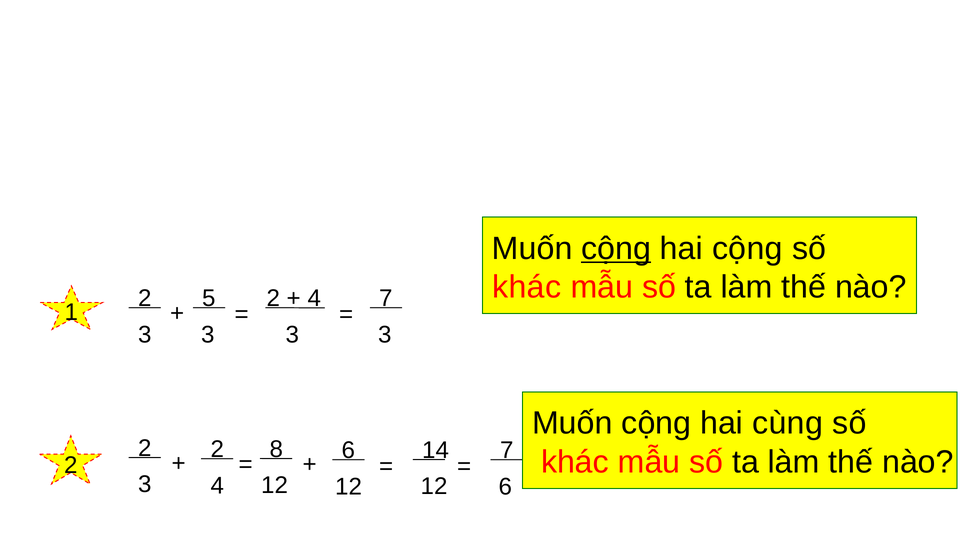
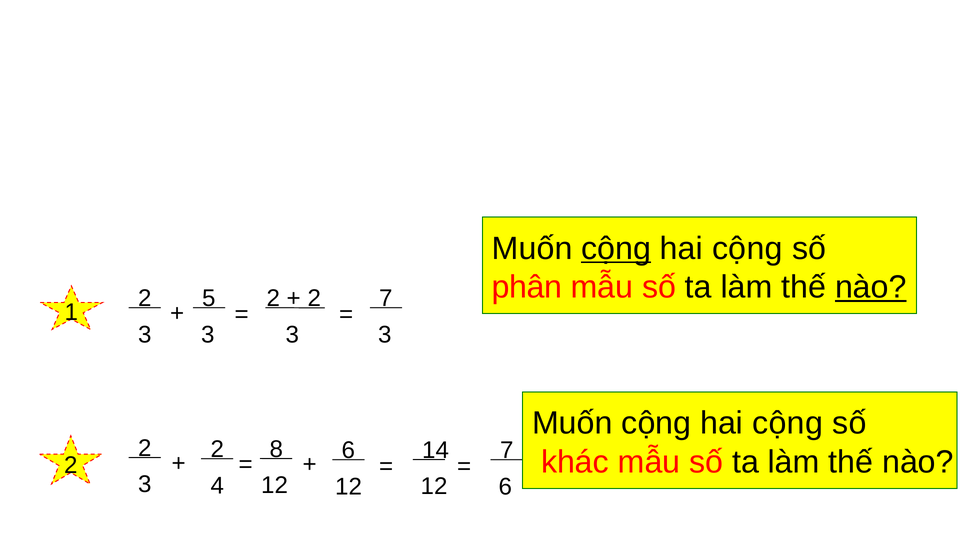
khác: khác -> phân (527, 287)
nào underline: none -> present (871, 287)
4: 4 -> 2 (314, 298)
cùng: cùng -> cộng (788, 423)
